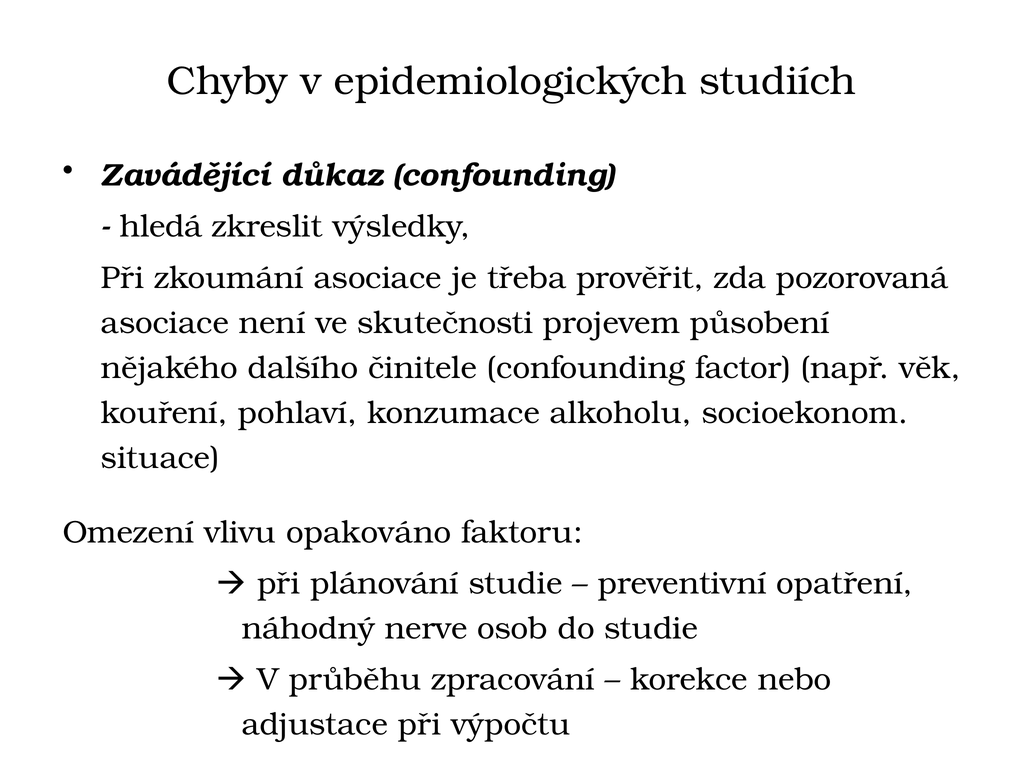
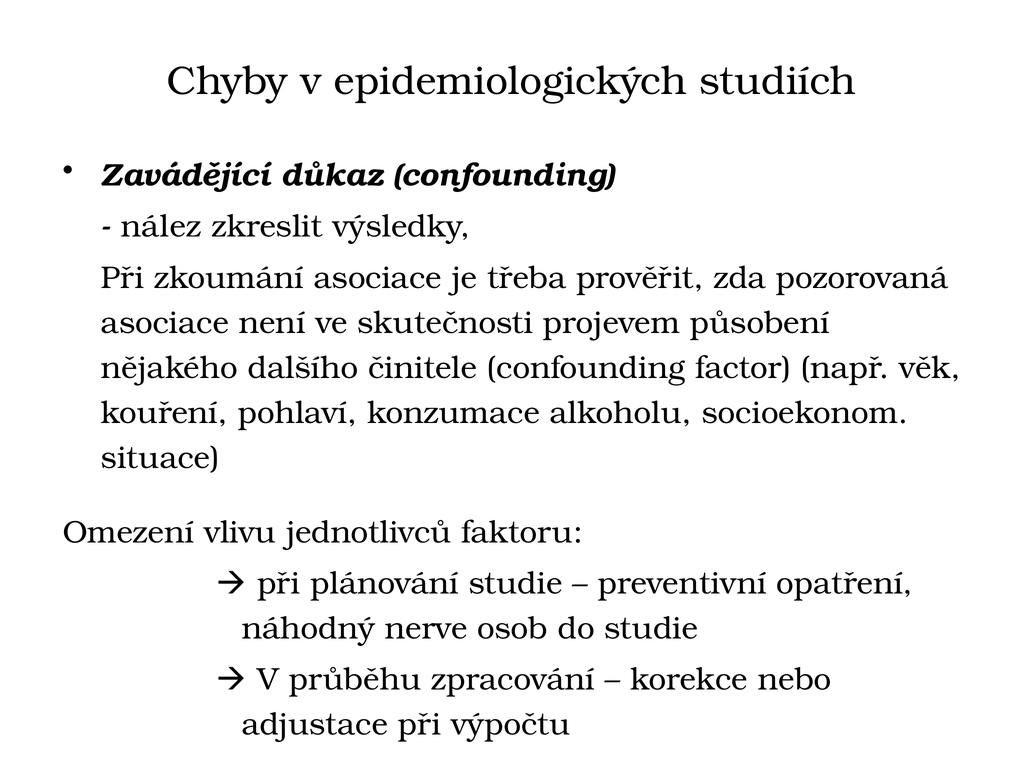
hledá: hledá -> nález (161, 227)
opakováno: opakováno -> jednotlivců (369, 532)
